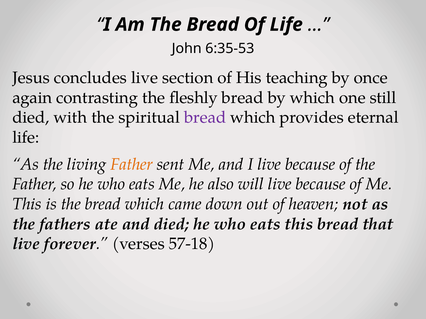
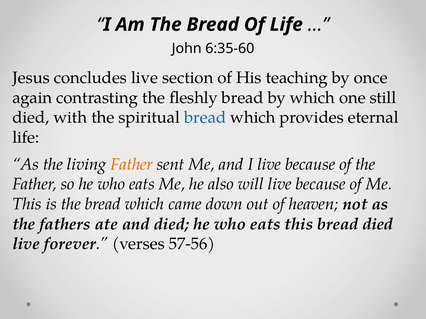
6:35-53: 6:35-53 -> 6:35-60 (230, 48)
bread colour: purple -> blue (205, 118)
bread that: that -> died (378, 224)
57-18: 57-18 -> 57-56 (192, 244)
